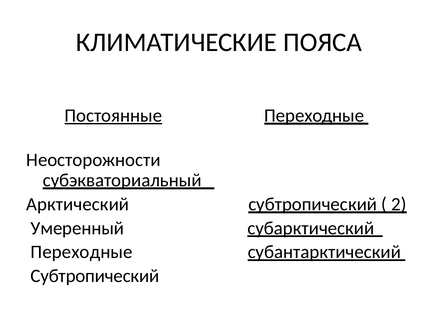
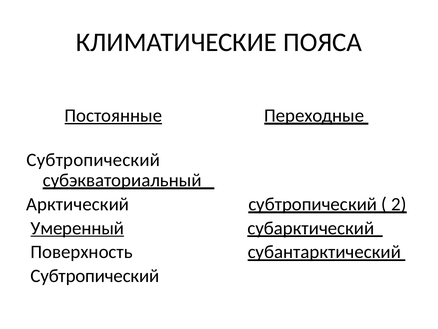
Неосторожности: Неосторожности -> Субтропический (93, 160)
Умеренный underline: none -> present (77, 228)
Переходные: Переходные -> Поверхность (82, 252)
